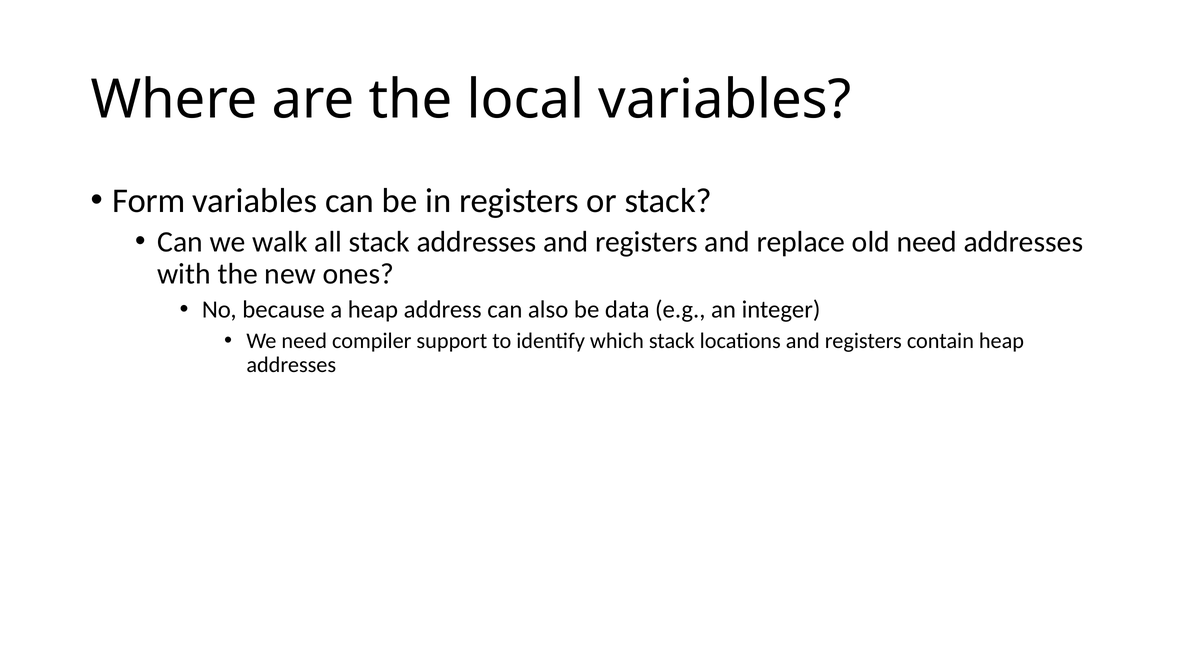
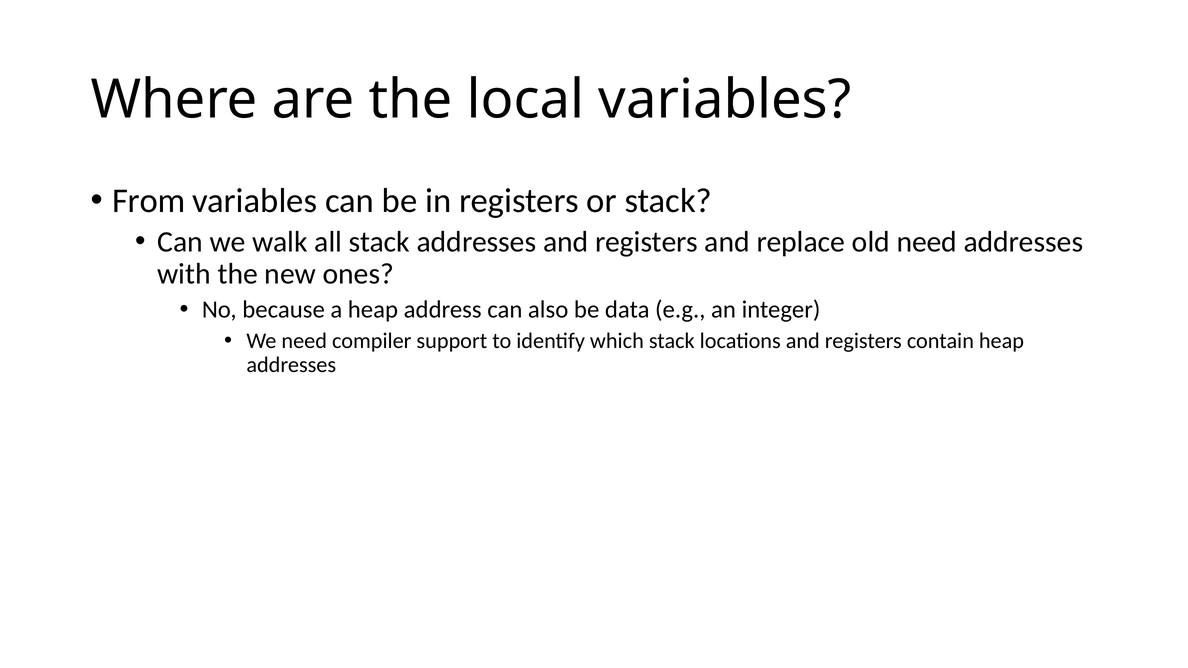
Form: Form -> From (149, 201)
